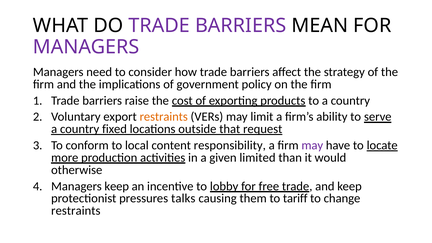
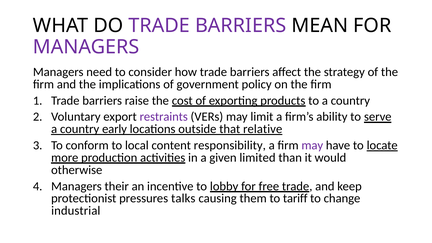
restraints colour: orange -> purple (164, 117)
fixed: fixed -> early (115, 129)
request: request -> relative (263, 129)
Managers keep: keep -> their (117, 186)
restraints: restraints -> industrial (76, 211)
